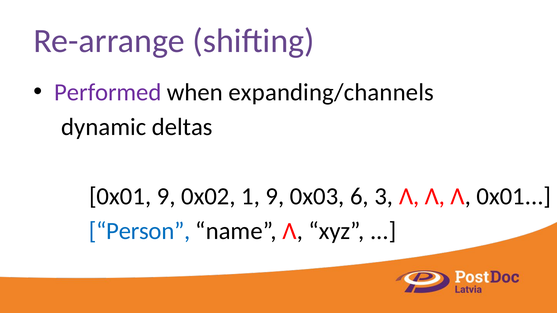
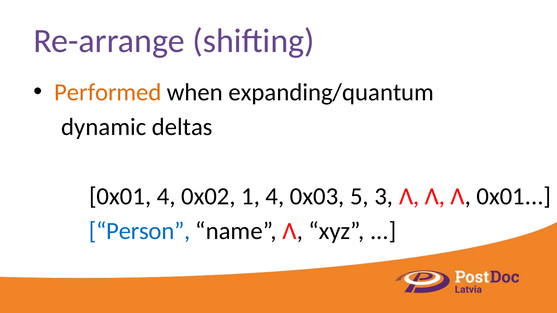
Performed colour: purple -> orange (108, 93)
expanding/channels: expanding/channels -> expanding/quantum (331, 93)
0x01 9: 9 -> 4 (166, 197)
1 9: 9 -> 4 (275, 197)
6: 6 -> 5 (359, 197)
